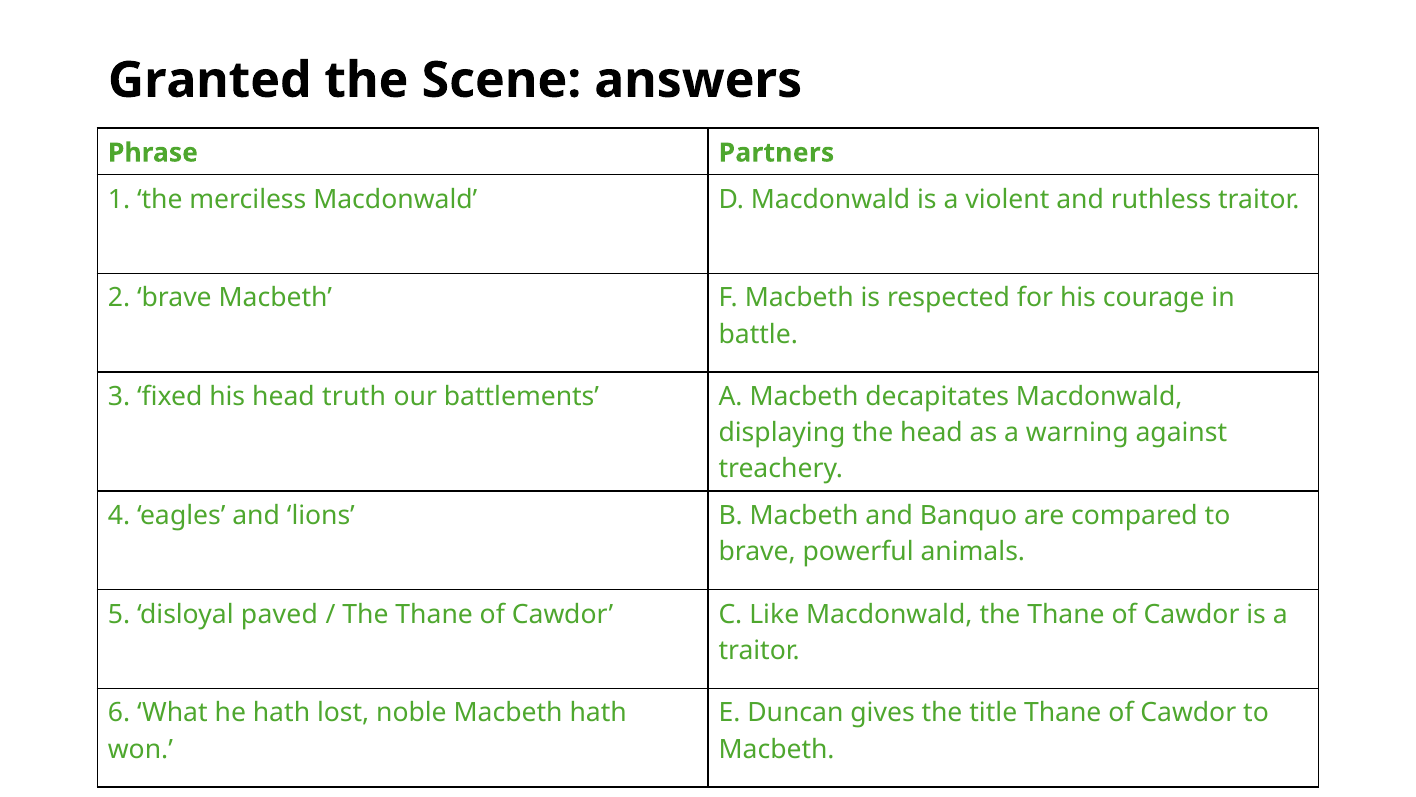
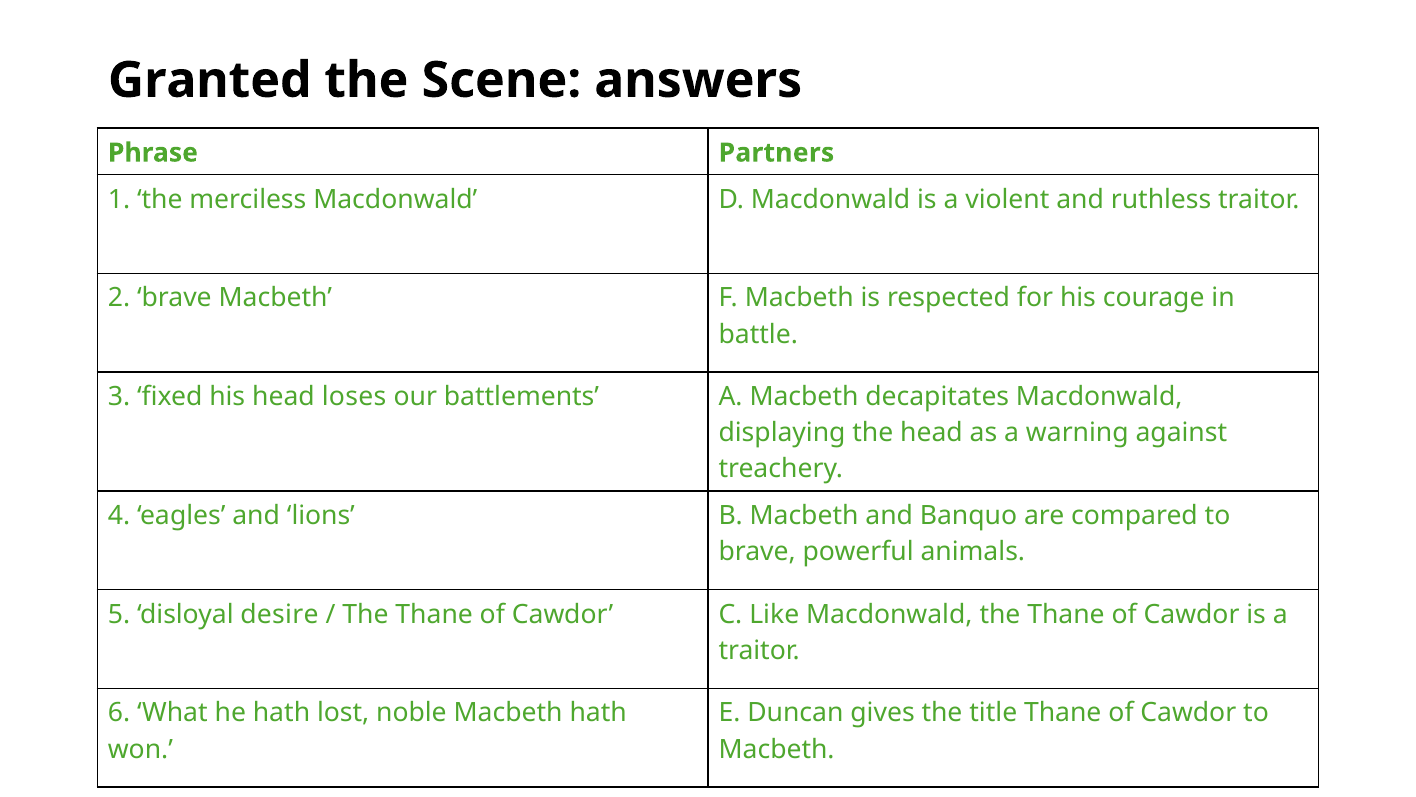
truth: truth -> loses (354, 397)
paved: paved -> desire (279, 614)
